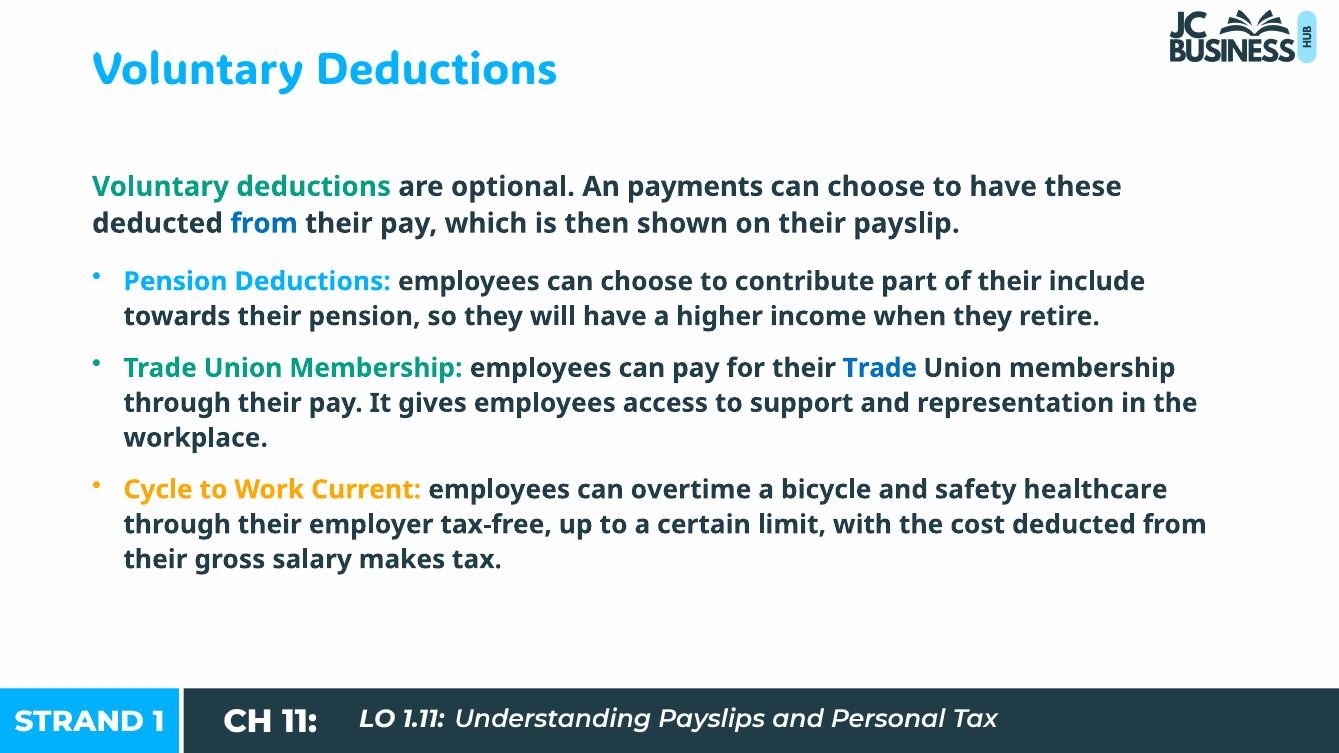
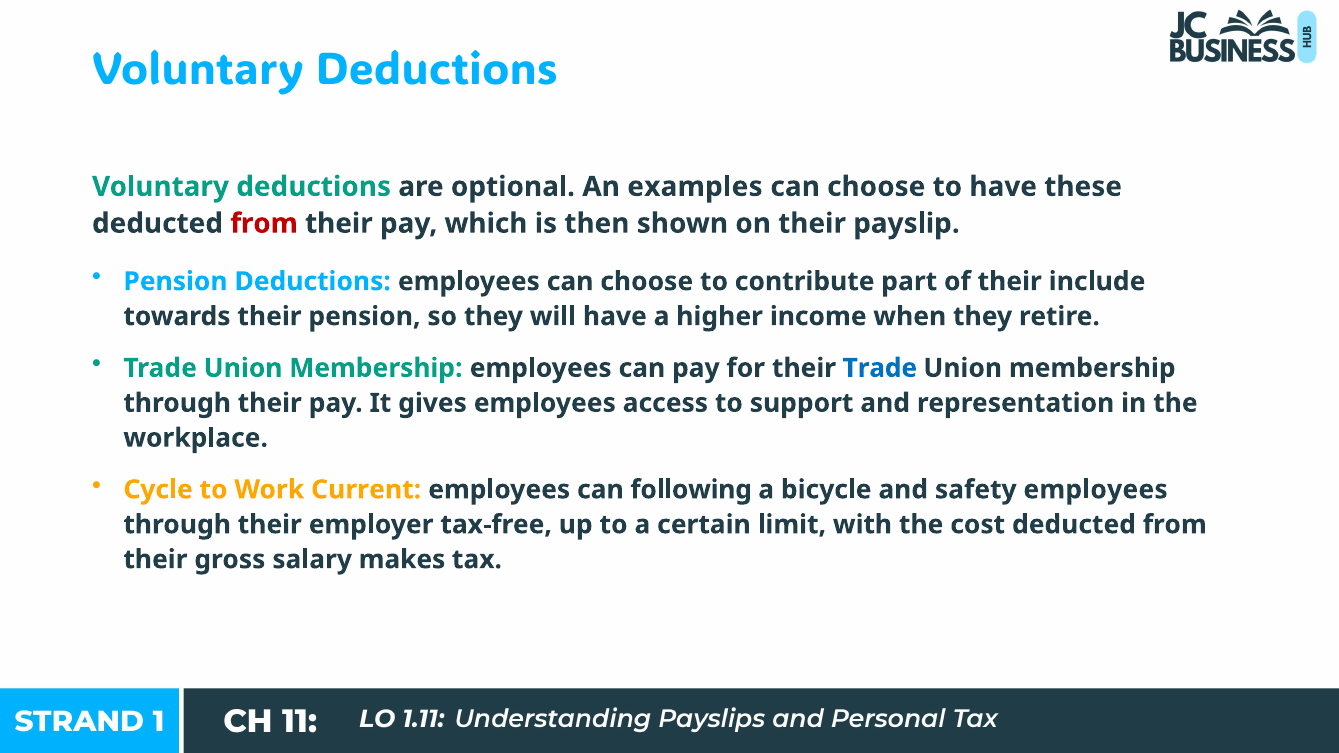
payments: payments -> examples (695, 187)
from colour: blue -> red (264, 224)
overtime: overtime -> following (691, 490)
safety healthcare: healthcare -> employees (1096, 490)
